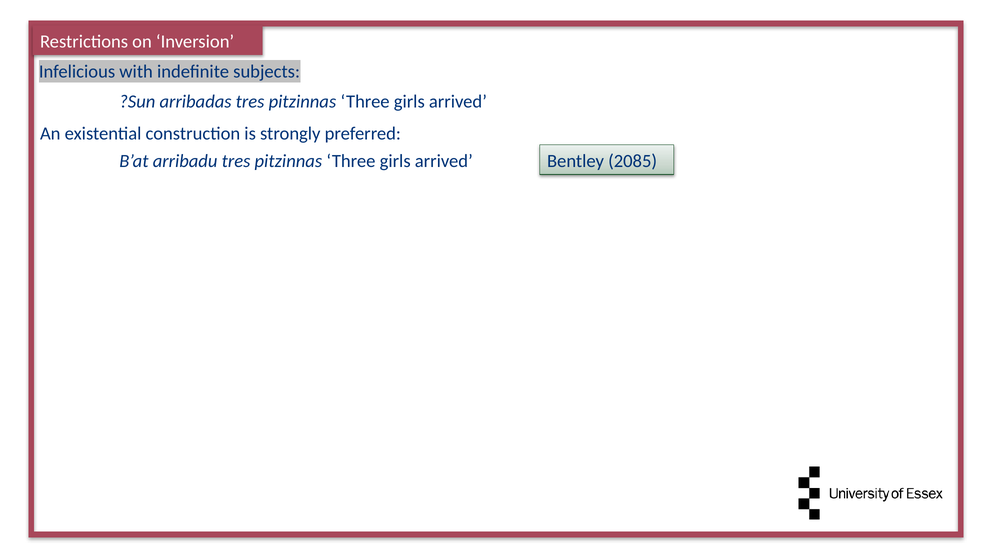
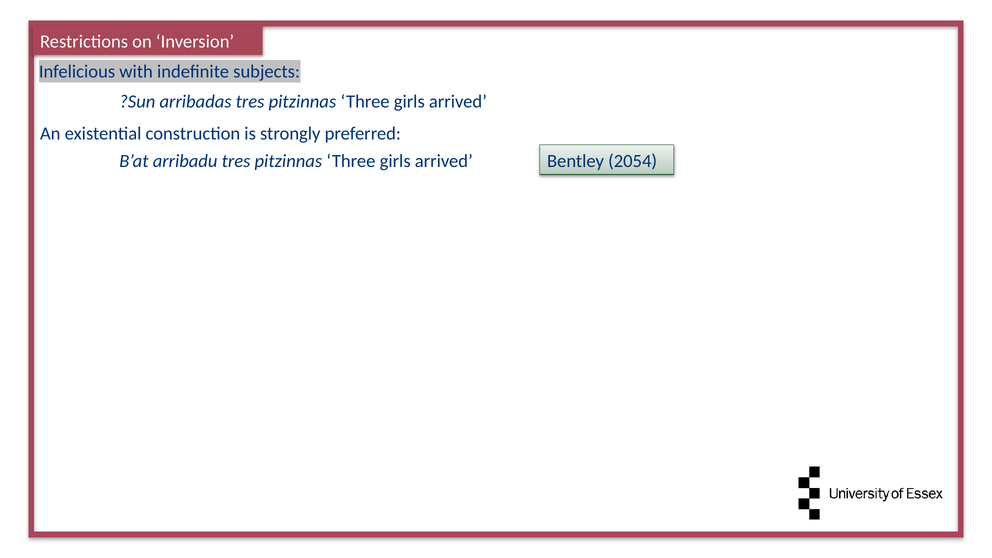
2085: 2085 -> 2054 (633, 161)
